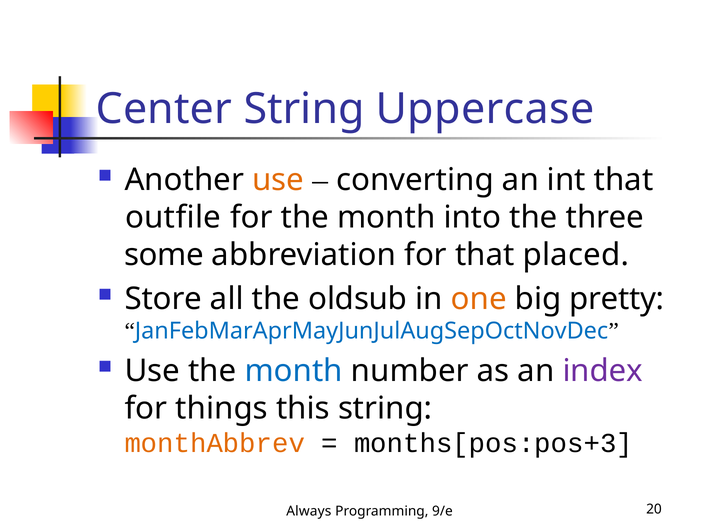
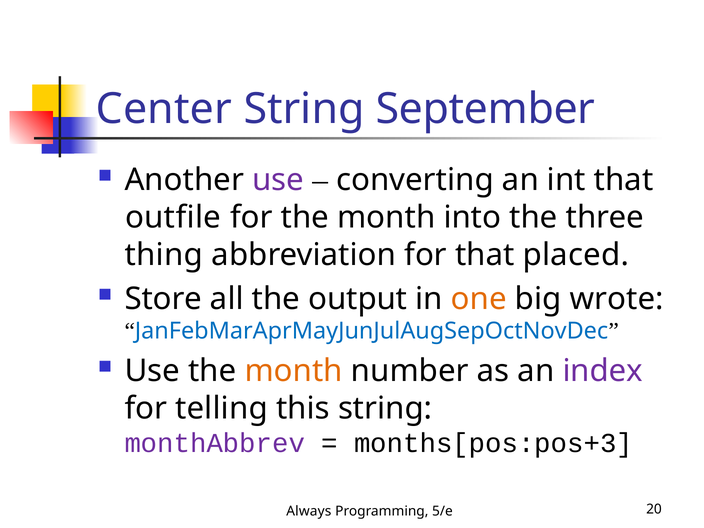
Uppercase: Uppercase -> September (485, 109)
use colour: orange -> purple (278, 180)
some: some -> thing (164, 255)
oldsub: oldsub -> output (358, 299)
pretty: pretty -> wrote (617, 299)
month colour: blue -> orange (294, 371)
things: things -> telling (222, 408)
monthAbbrev colour: orange -> purple (215, 443)
9/e: 9/e -> 5/e (442, 511)
